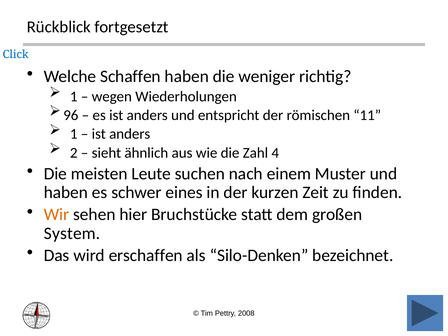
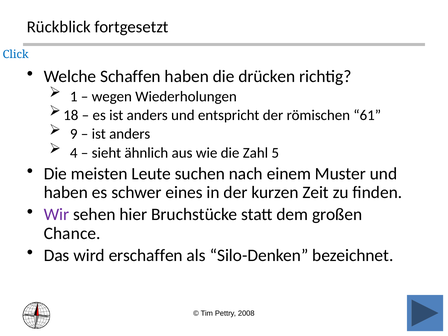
weniger: weniger -> drücken (267, 77)
96: 96 -> 18 (71, 115)
11: 11 -> 61 (367, 115)
1: 1 -> 9 (74, 134)
2: 2 -> 4 (74, 153)
4: 4 -> 5 (275, 153)
Wir colour: orange -> purple (56, 215)
System: System -> Chance (72, 233)
